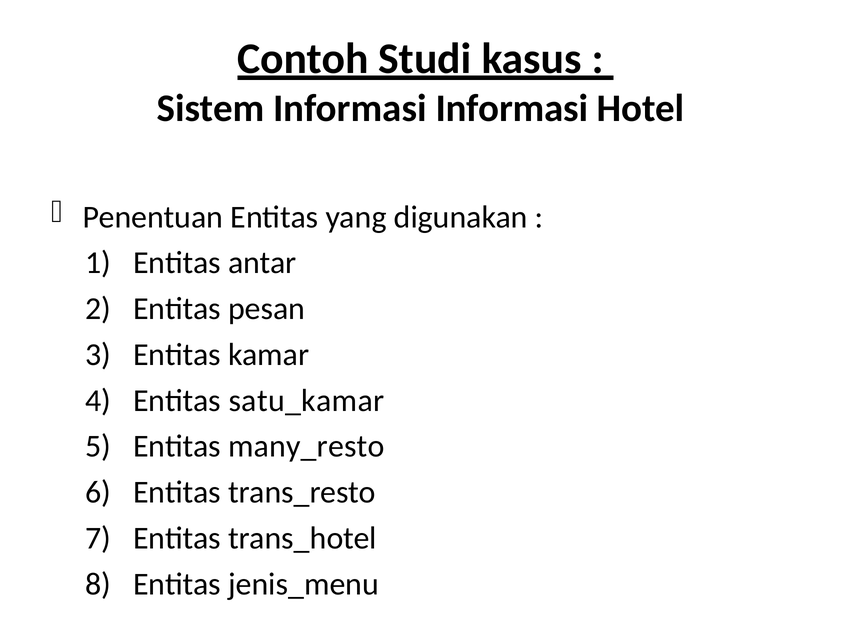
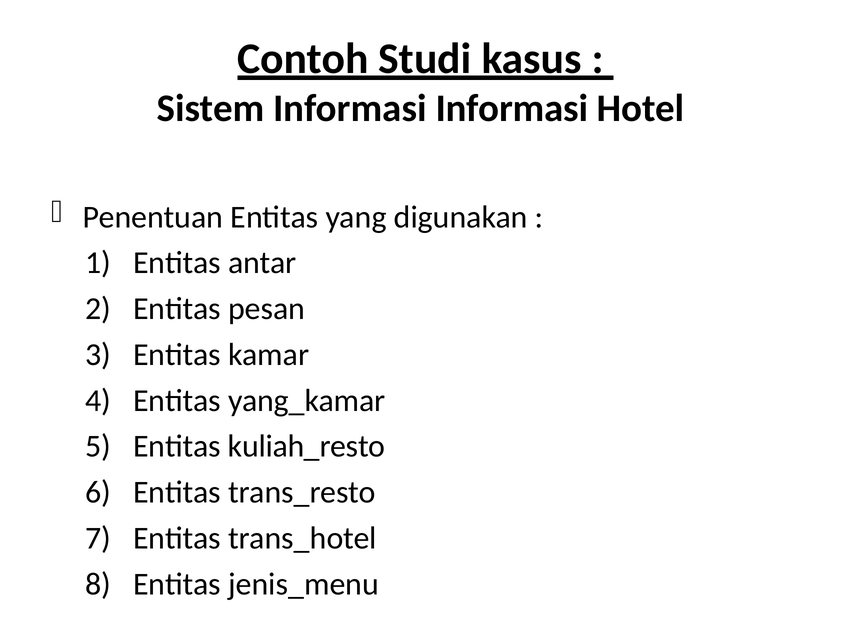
satu_kamar: satu_kamar -> yang_kamar (307, 401)
many_resto: many_resto -> kuliah_resto (307, 447)
